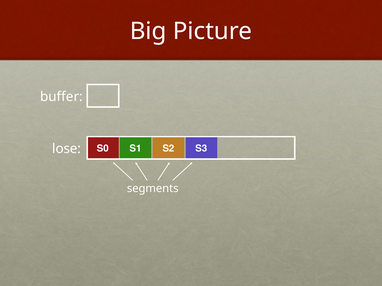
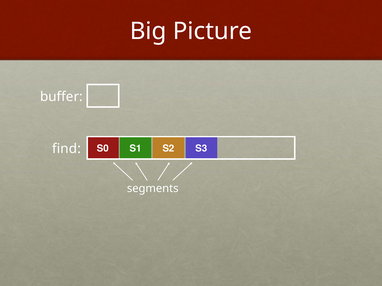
lose: lose -> find (66, 149)
